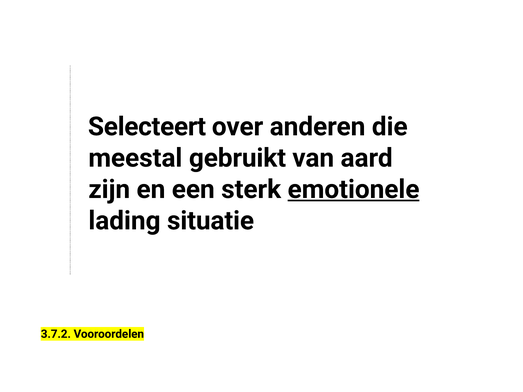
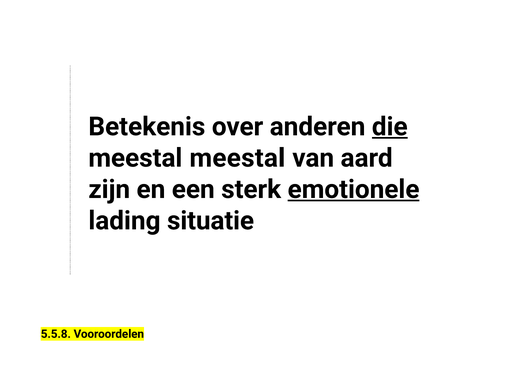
Selecteert: Selecteert -> Betekenis (147, 127)
die underline: none -> present (390, 127)
meestal gebruikt: gebruikt -> meestal (237, 158)
3.7.2: 3.7.2 -> 5.5.8 (56, 334)
